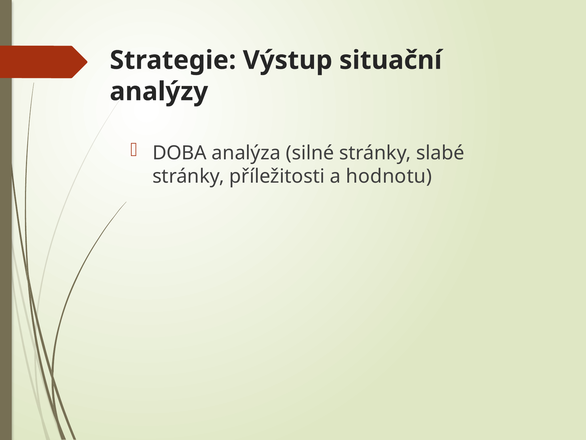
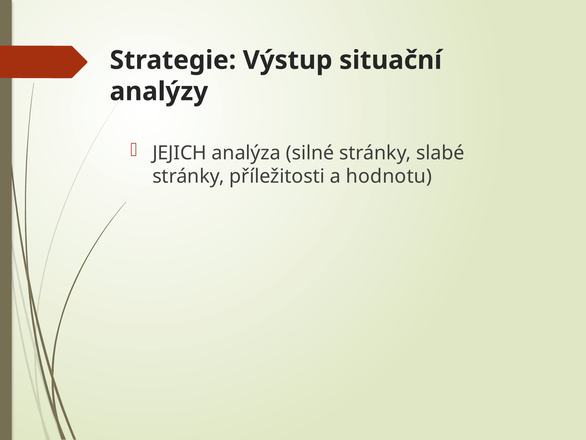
DOBA: DOBA -> JEJICH (180, 153)
